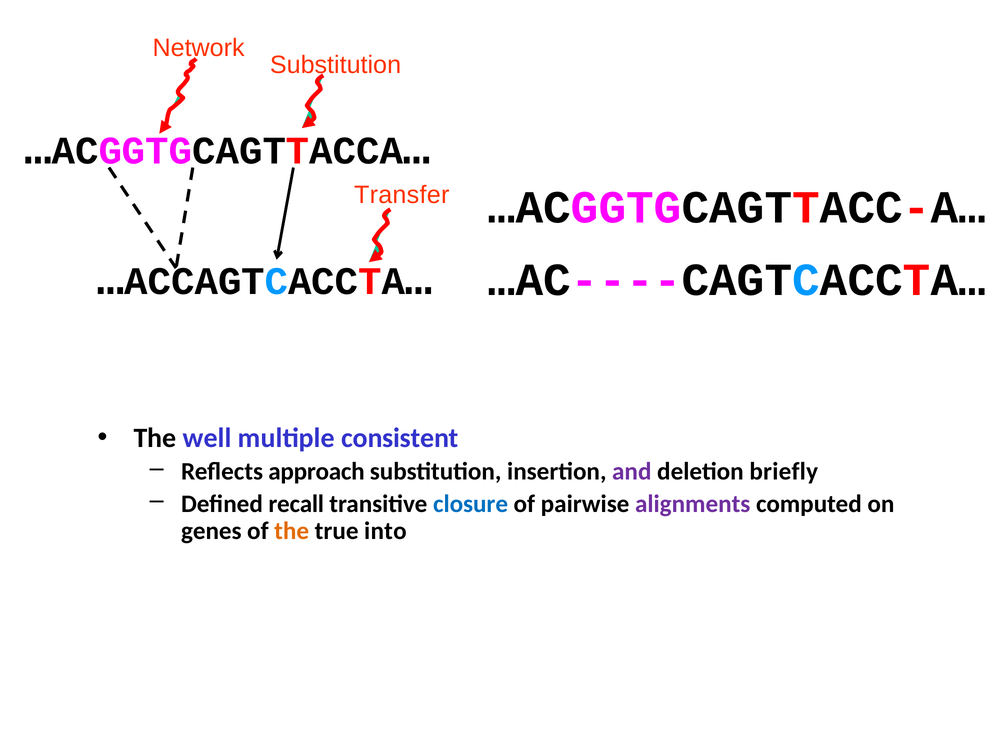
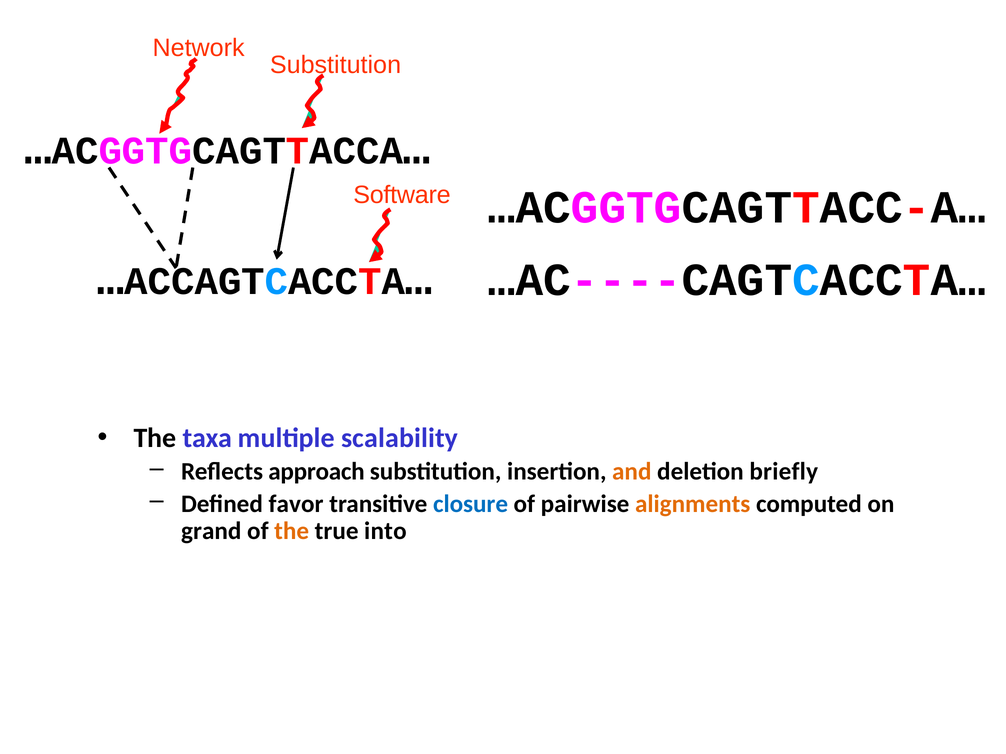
Transfer: Transfer -> Software (402, 195)
well: well -> taxa (207, 438)
consistent: consistent -> scalability (400, 438)
and colour: purple -> orange (632, 472)
recall: recall -> favor (296, 504)
alignments colour: purple -> orange (693, 504)
genes: genes -> grand (211, 531)
